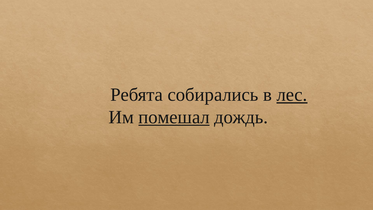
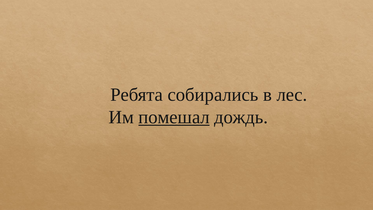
лес underline: present -> none (292, 95)
